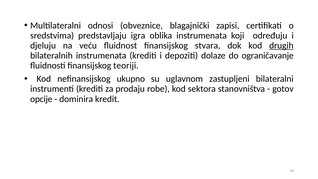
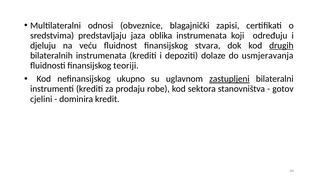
igra: igra -> jaza (138, 35)
ograničavanje: ograničavanje -> usmjeravanja (268, 55)
zastupljeni underline: none -> present (229, 79)
opcije: opcije -> cjelini (41, 99)
